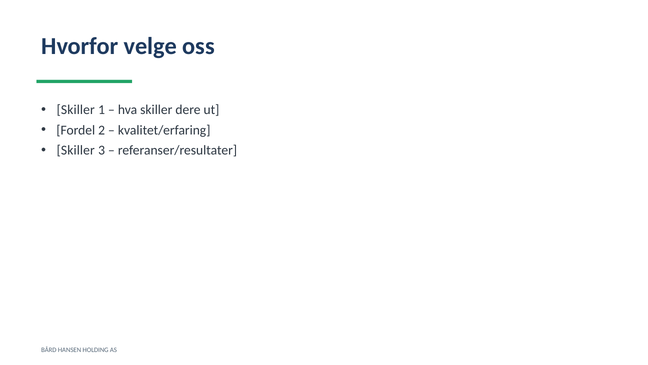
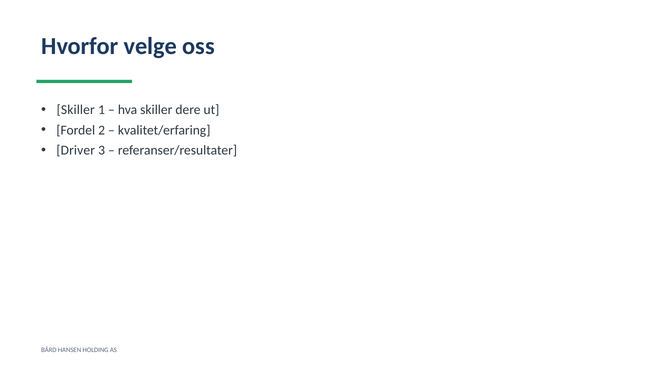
Skiller: Skiller -> Driver (76, 150)
